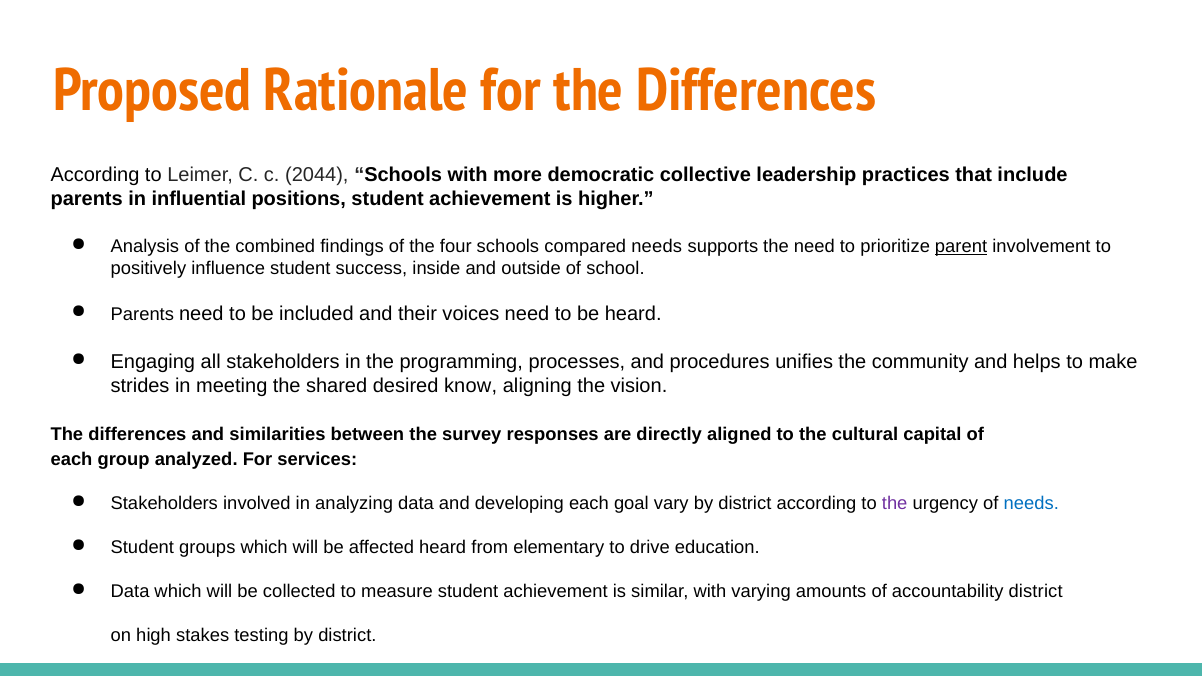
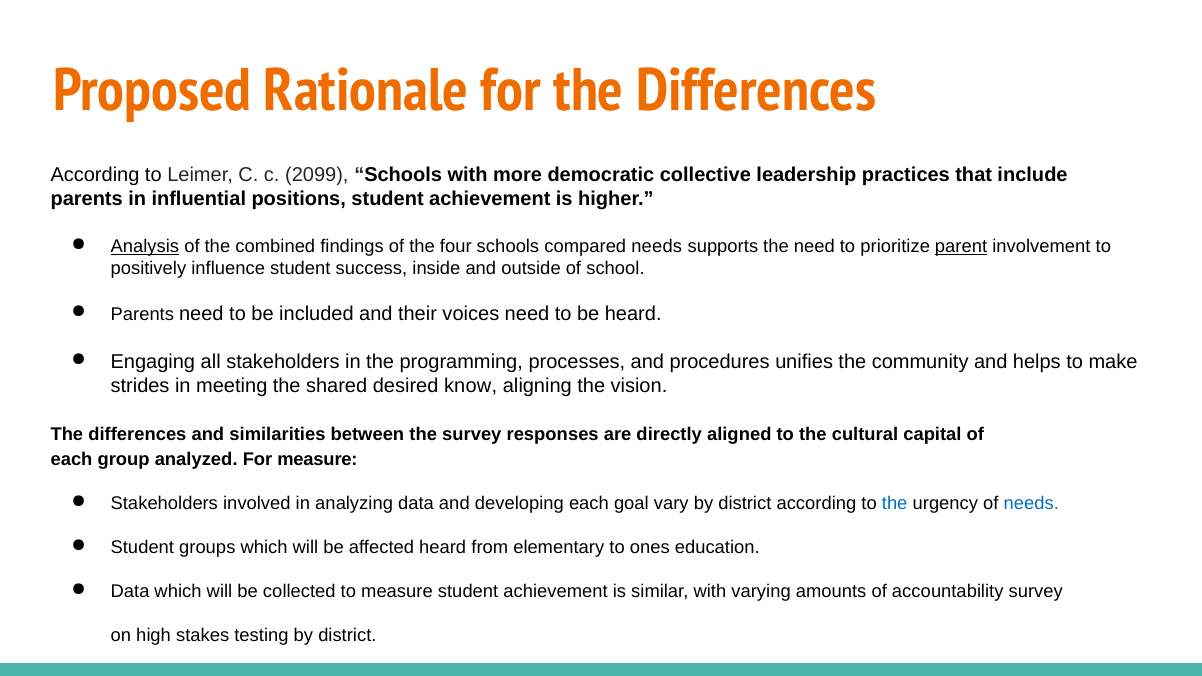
2044: 2044 -> 2099 (317, 175)
Analysis underline: none -> present (145, 246)
For services: services -> measure (317, 459)
the colour: purple -> blue (895, 503)
drive: drive -> ones (650, 548)
accountability district: district -> survey (1036, 592)
